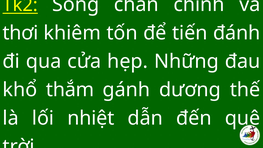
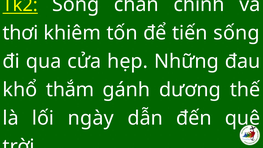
tiến đánh: đánh -> sống (237, 33)
nhiệt: nhiệt -> ngày (91, 118)
